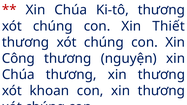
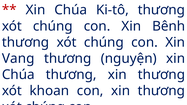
Thiết: Thiết -> Bênh (169, 26)
Công: Công -> Vang (18, 59)
